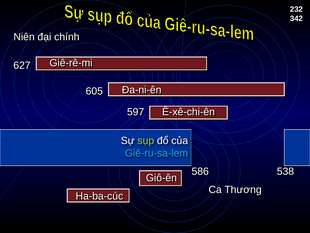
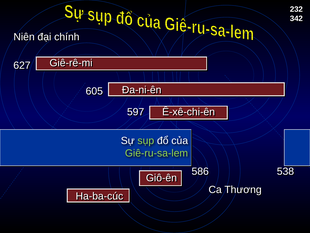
Giê-ru-sa-lem colour: light blue -> light green (156, 153)
